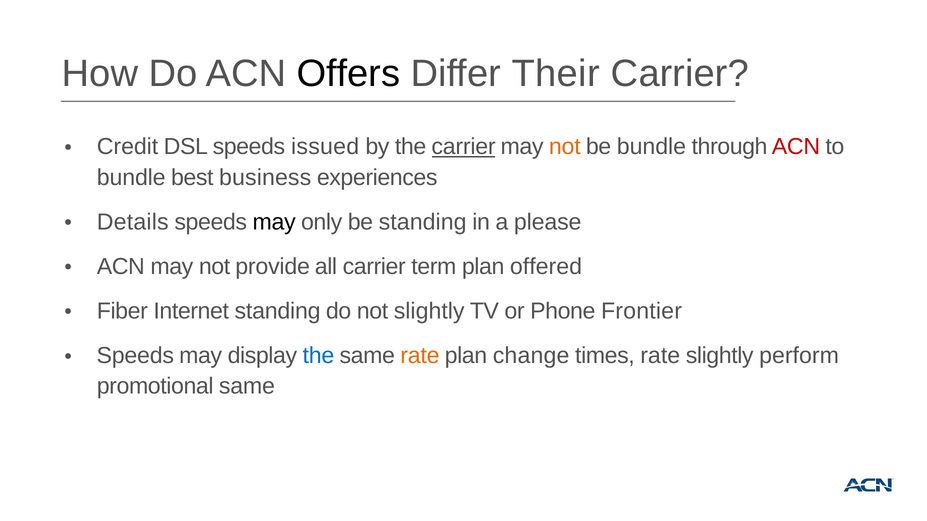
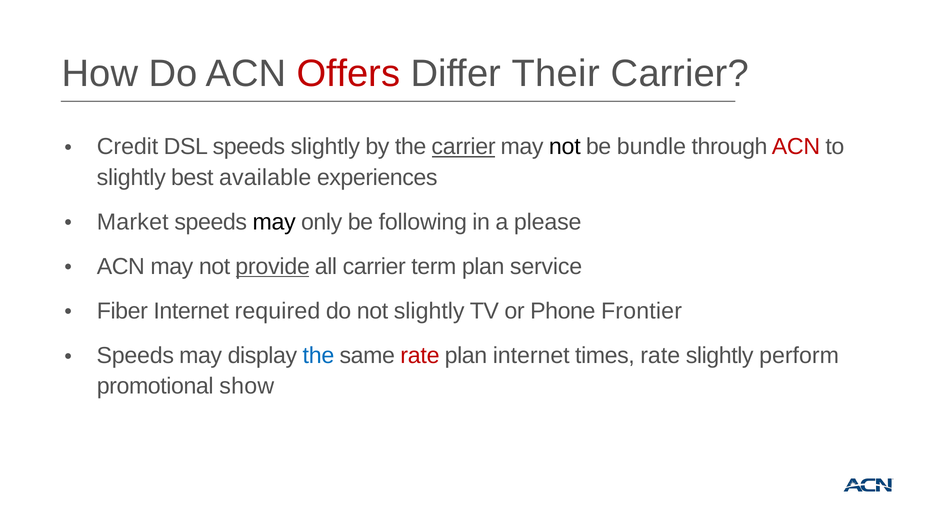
Offers colour: black -> red (348, 74)
speeds issued: issued -> slightly (325, 147)
not colour: orange -> black (565, 147)
bundle: bundle -> slightly (131, 178)
business: business -> available (265, 178)
Details: Details -> Market (133, 222)
be standing: standing -> following (423, 222)
provide underline: none -> present (273, 267)
offered: offered -> service (546, 267)
Internet standing: standing -> required (277, 311)
rate colour: orange -> red (420, 356)
plan change: change -> internet (531, 356)
promotional same: same -> show (247, 387)
